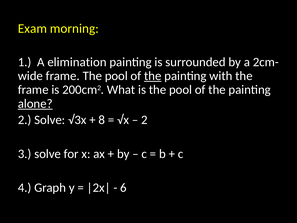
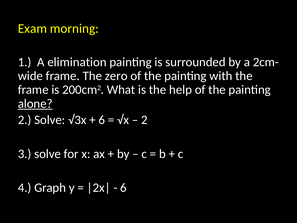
frame The pool: pool -> zero (116, 76)
the underline: present -> none (153, 76)
is the pool: pool -> help (181, 90)
8: 8 -> 6 (102, 120)
